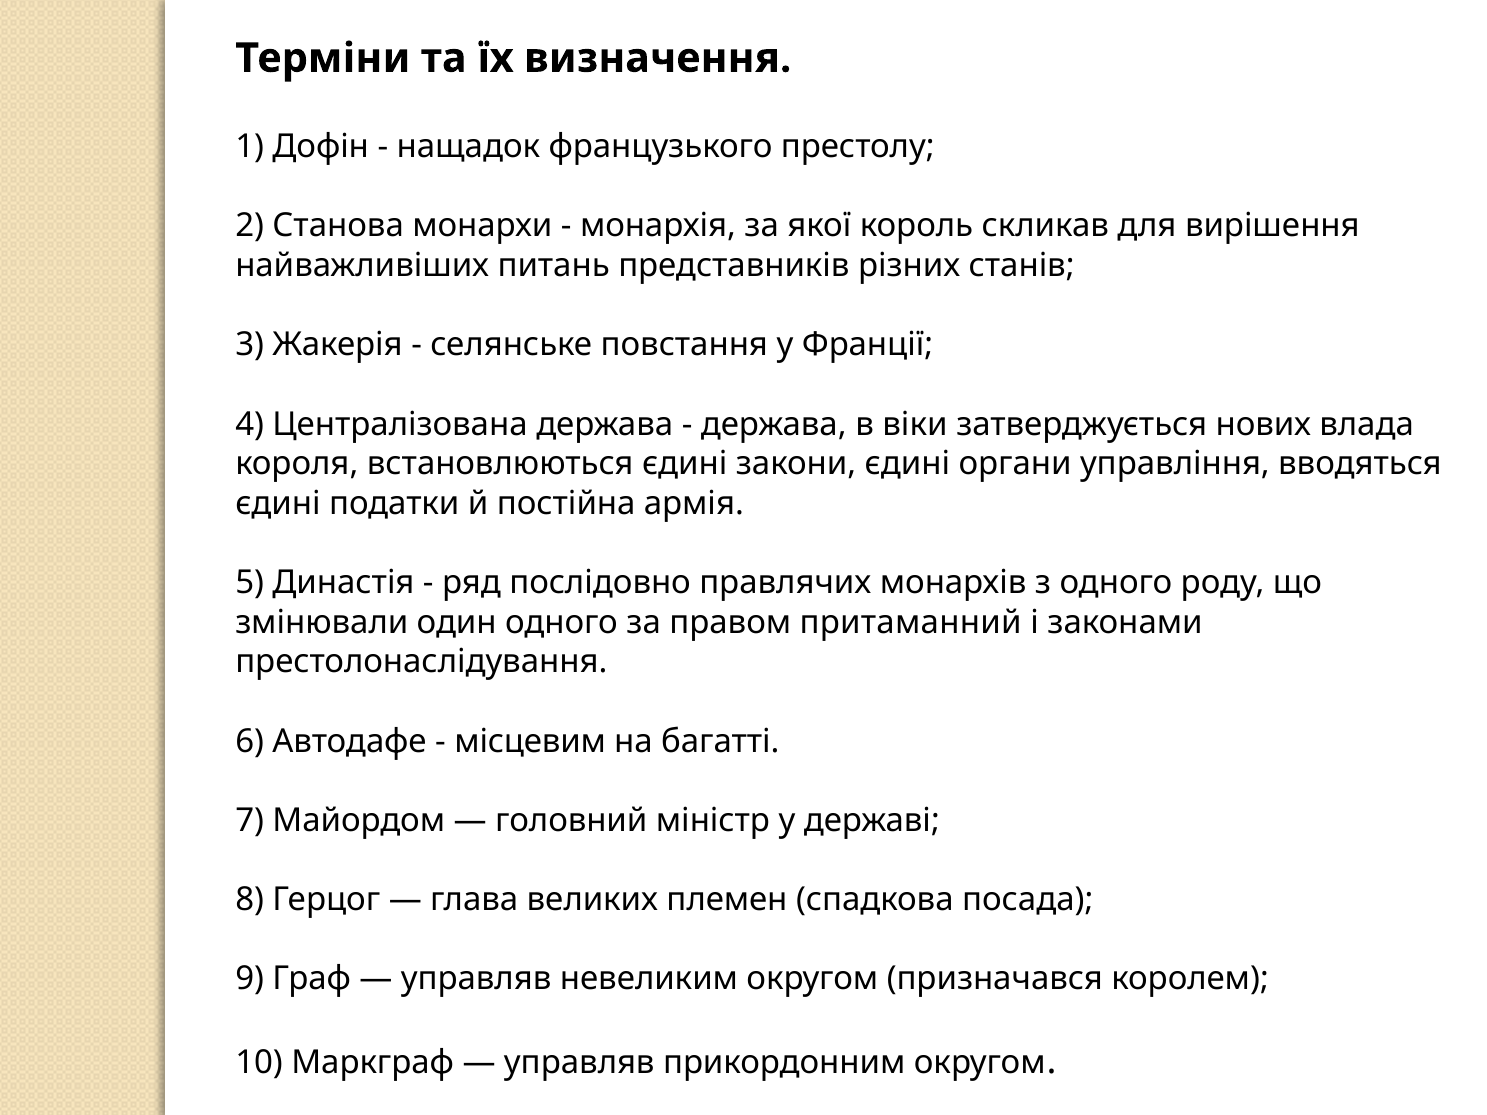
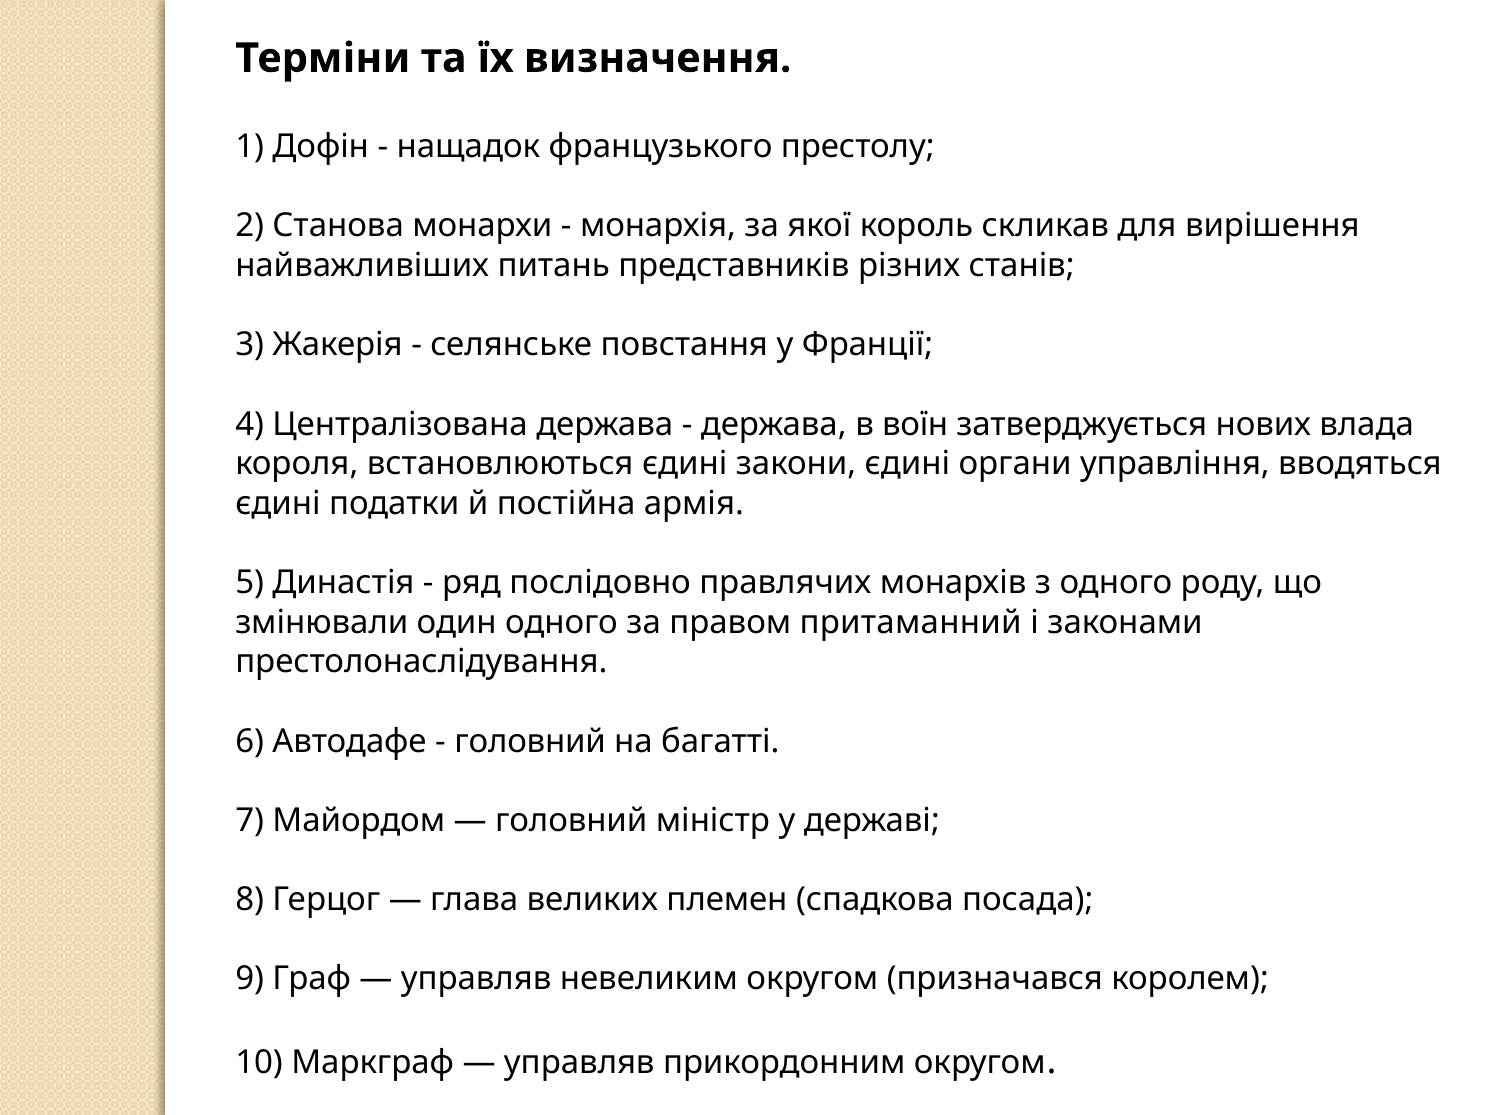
віки: віки -> воїн (915, 424)
місцевим: місцевим -> головний (530, 741)
